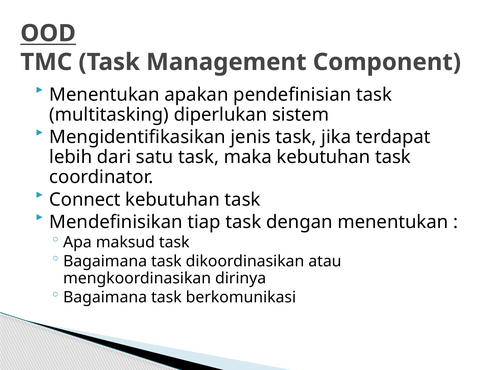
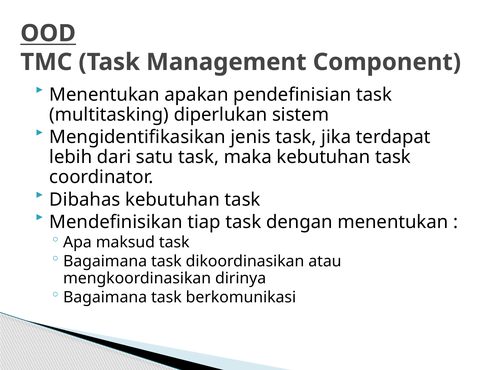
Connect: Connect -> Dibahas (85, 200)
